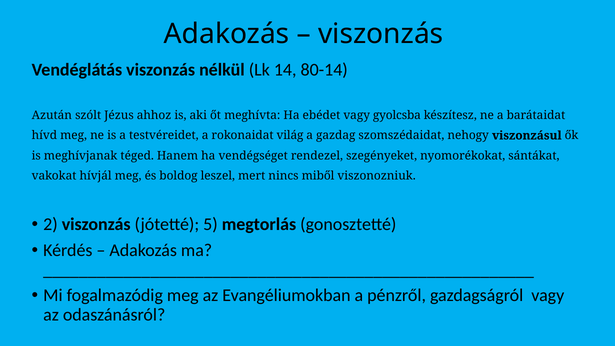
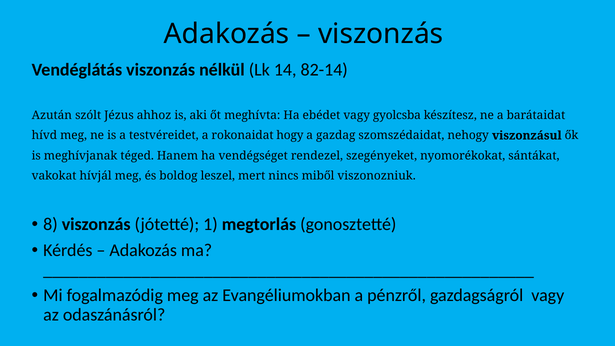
80-14: 80-14 -> 82-14 (324, 70)
világ: világ -> hogy (290, 135)
2: 2 -> 8 (50, 224)
5: 5 -> 1 (210, 224)
